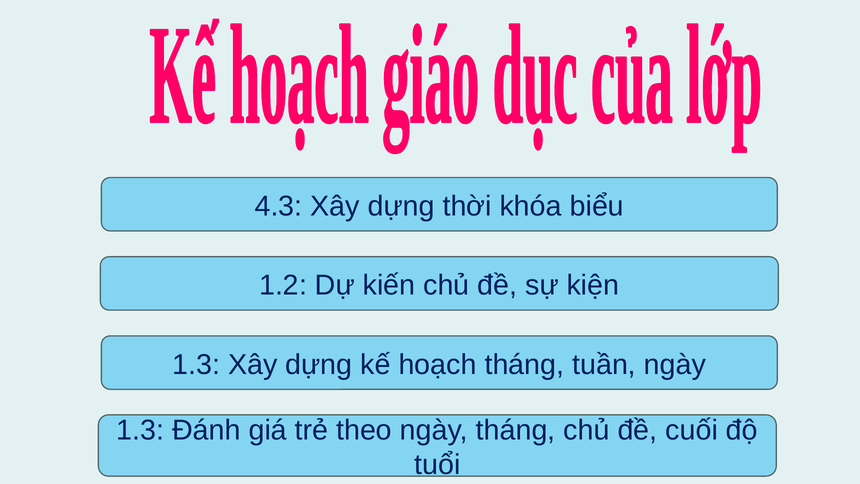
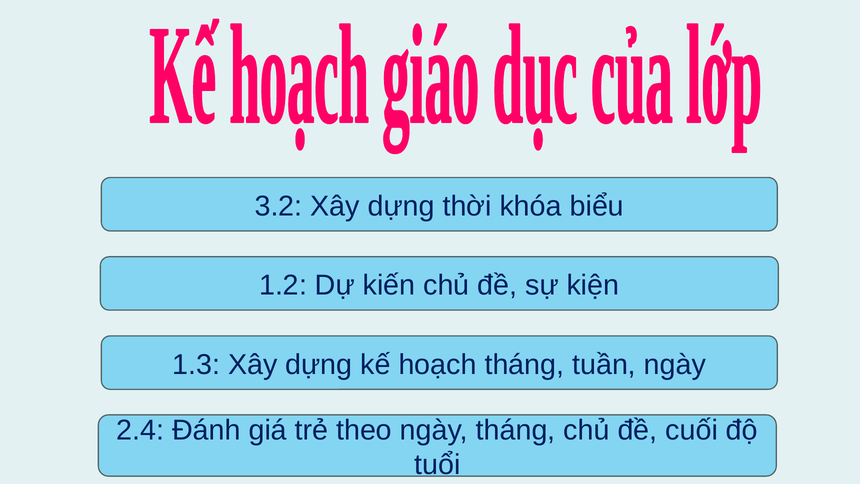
4.3: 4.3 -> 3.2 (278, 206)
1.3: 1.3 -> 2.4 (140, 430)
